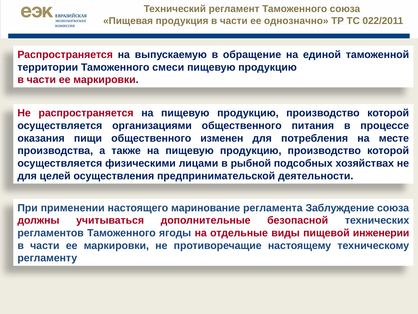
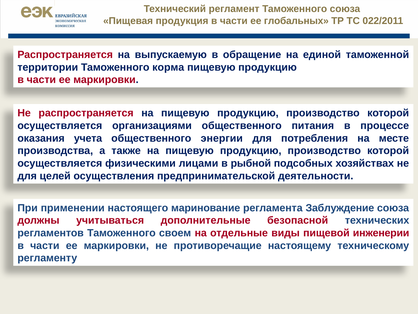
однозначно: однозначно -> глобальных (296, 21)
смеси: смеси -> корма (168, 67)
пищи: пищи -> учета (88, 138)
изменен: изменен -> энергии (222, 138)
ягоды: ягоды -> своем (175, 233)
